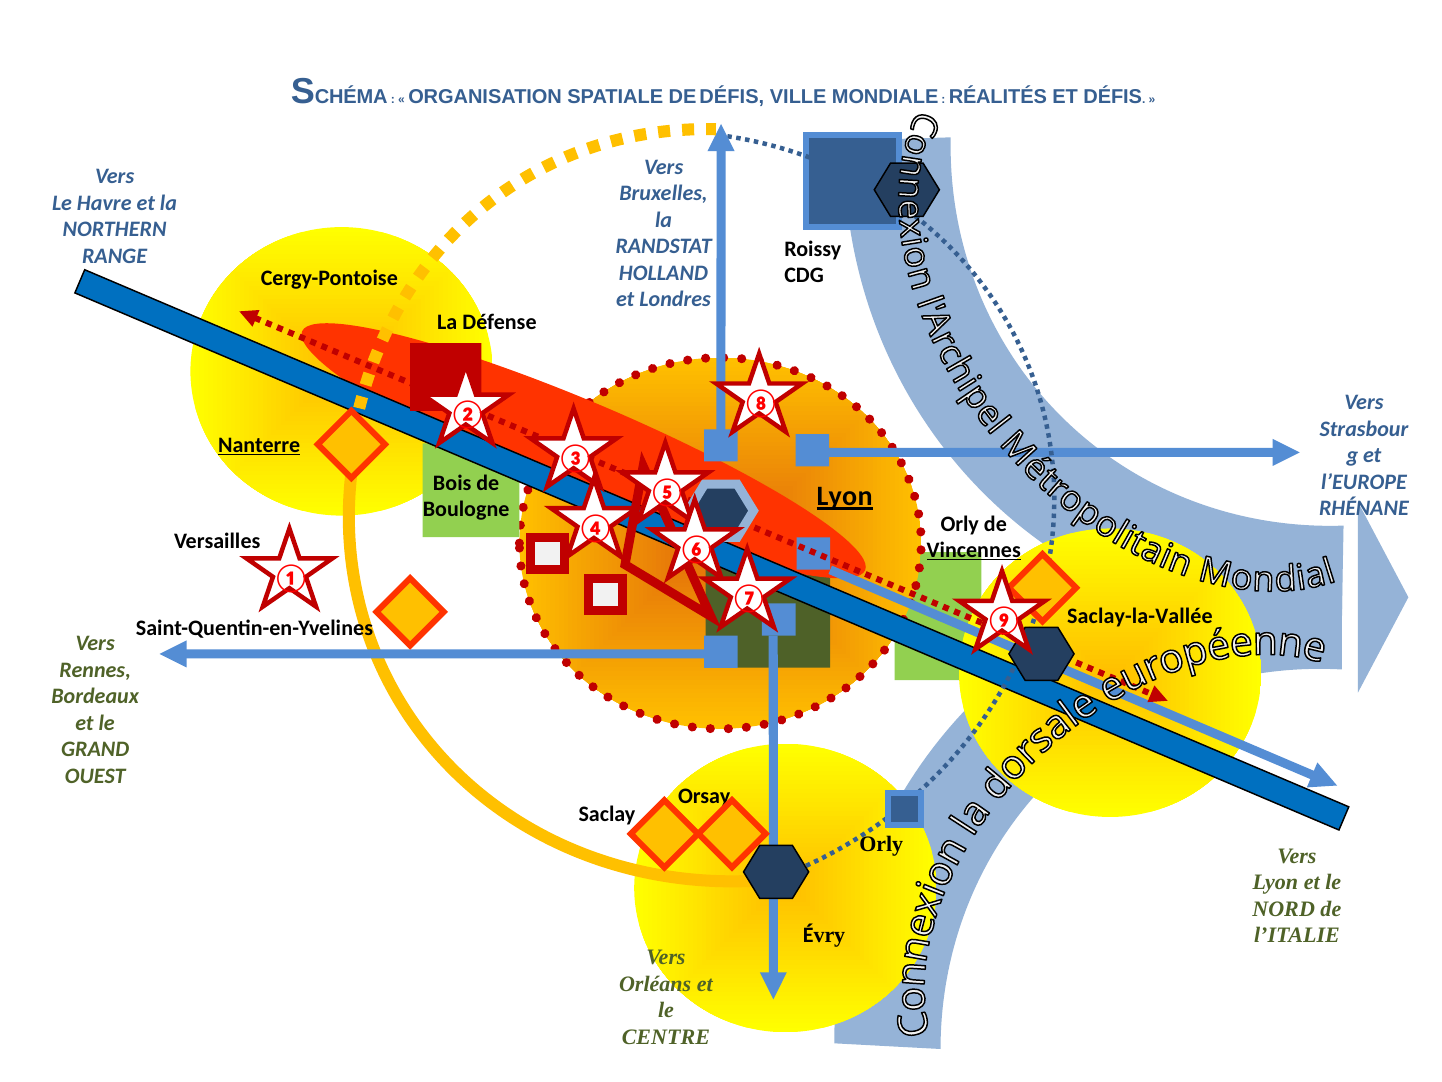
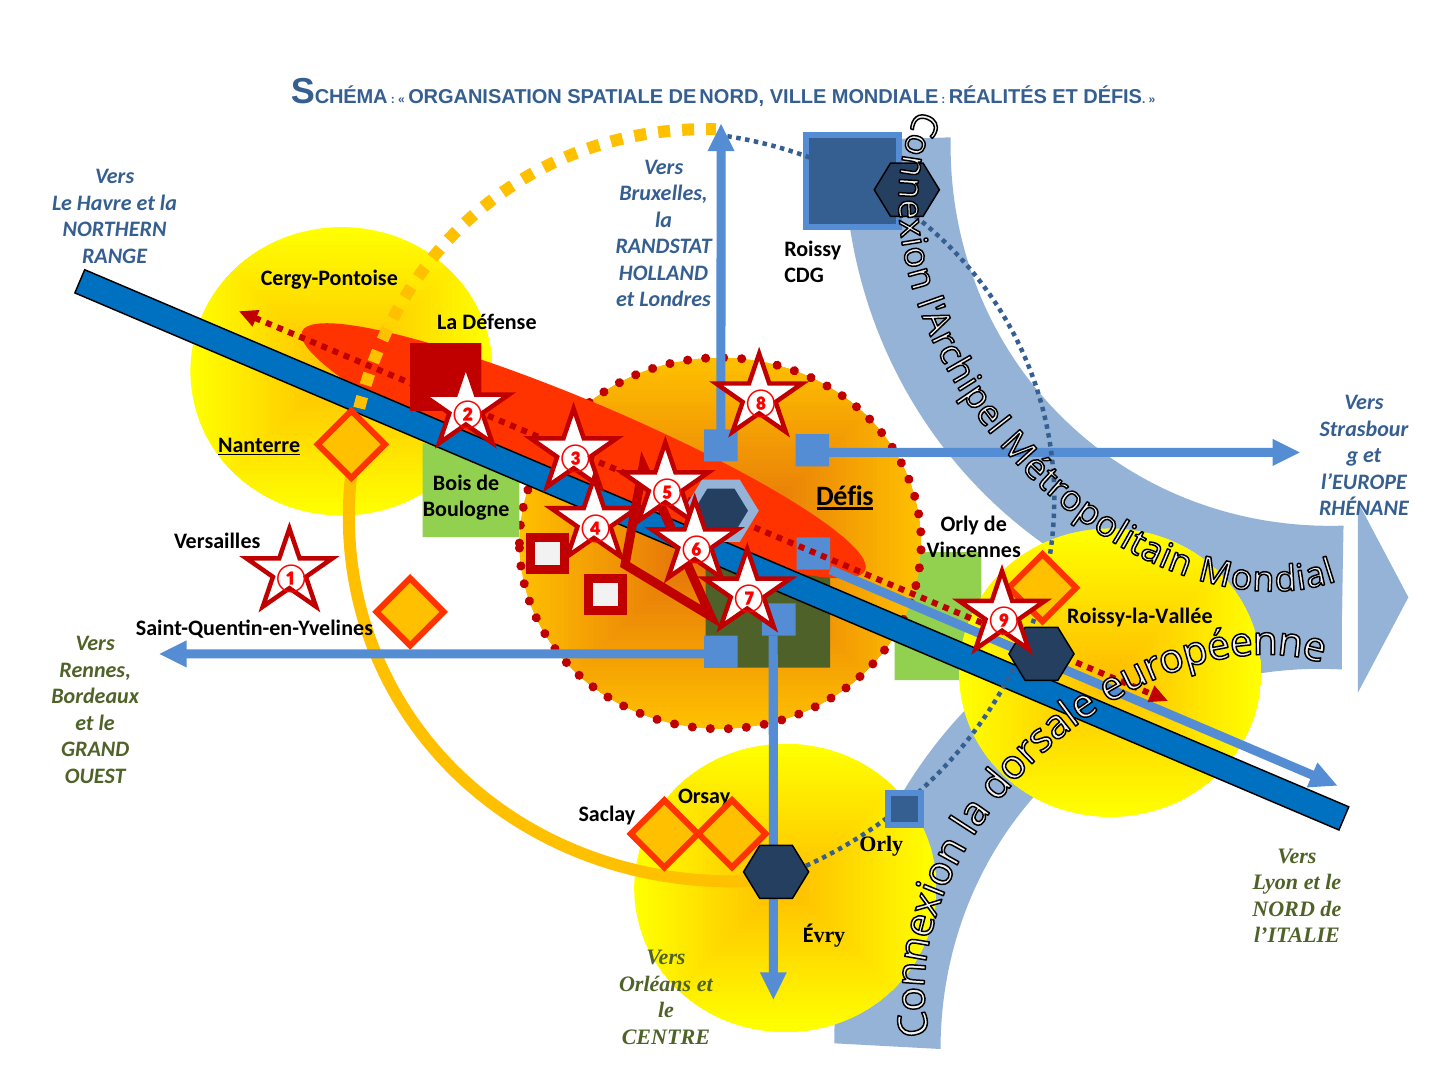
DE DÉFIS: DÉFIS -> NORD (732, 97)
Lyon: Lyon -> Défis (845, 496)
Vincennes underline: present -> none (974, 550)
Saclay-la-Vallée: Saclay-la-Vallée -> Roissy-la-Vallée (1140, 616)
